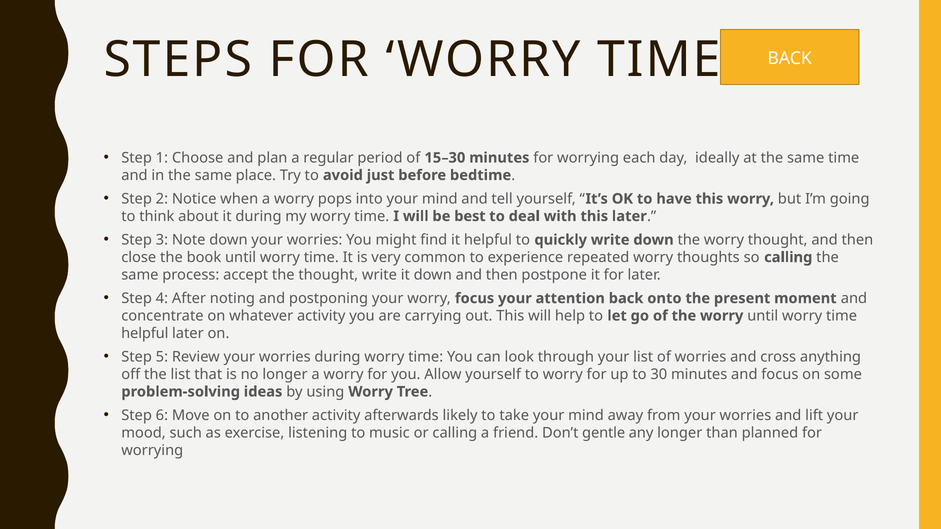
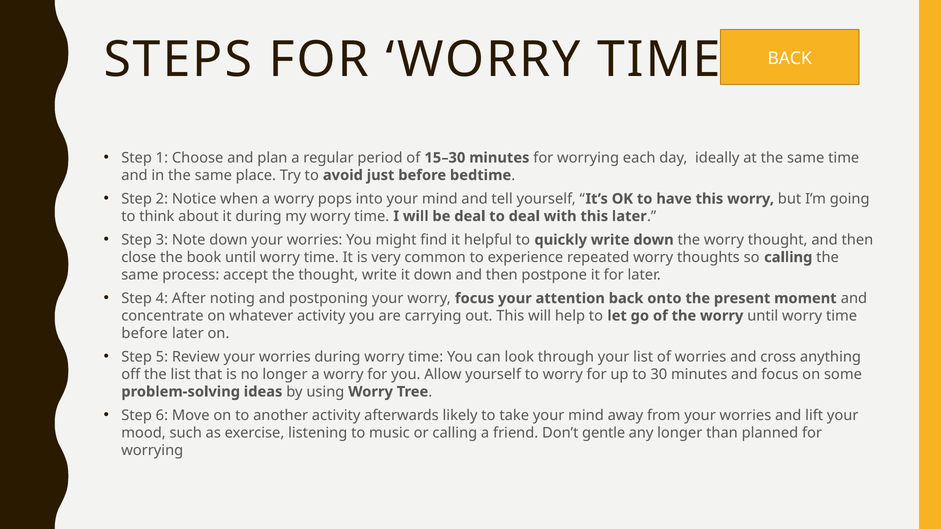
be best: best -> deal (470, 216)
helpful: helpful -> before (145, 333)
